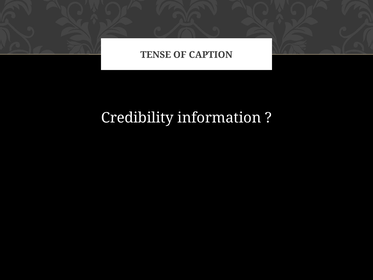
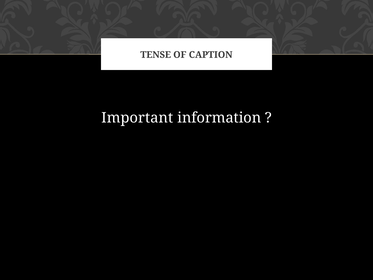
Credibility: Credibility -> Important (137, 118)
